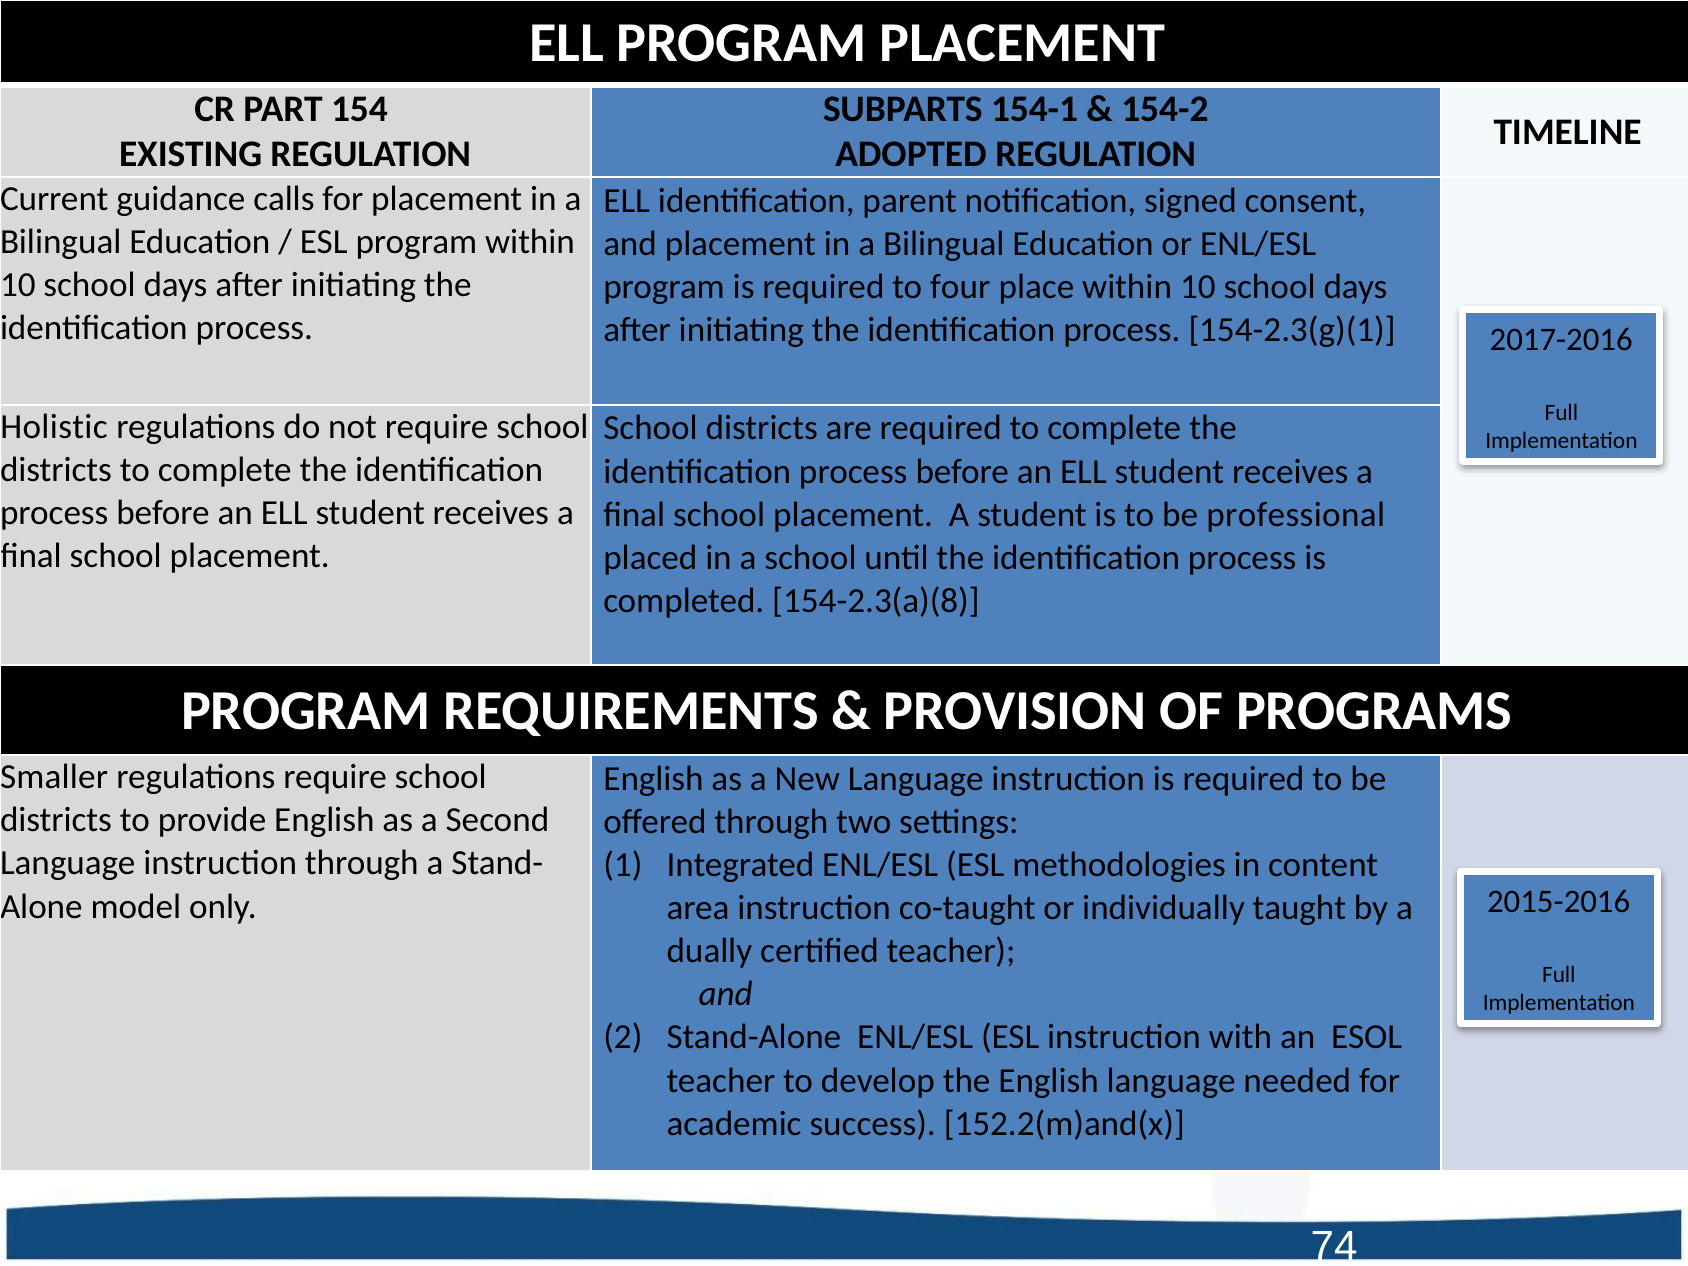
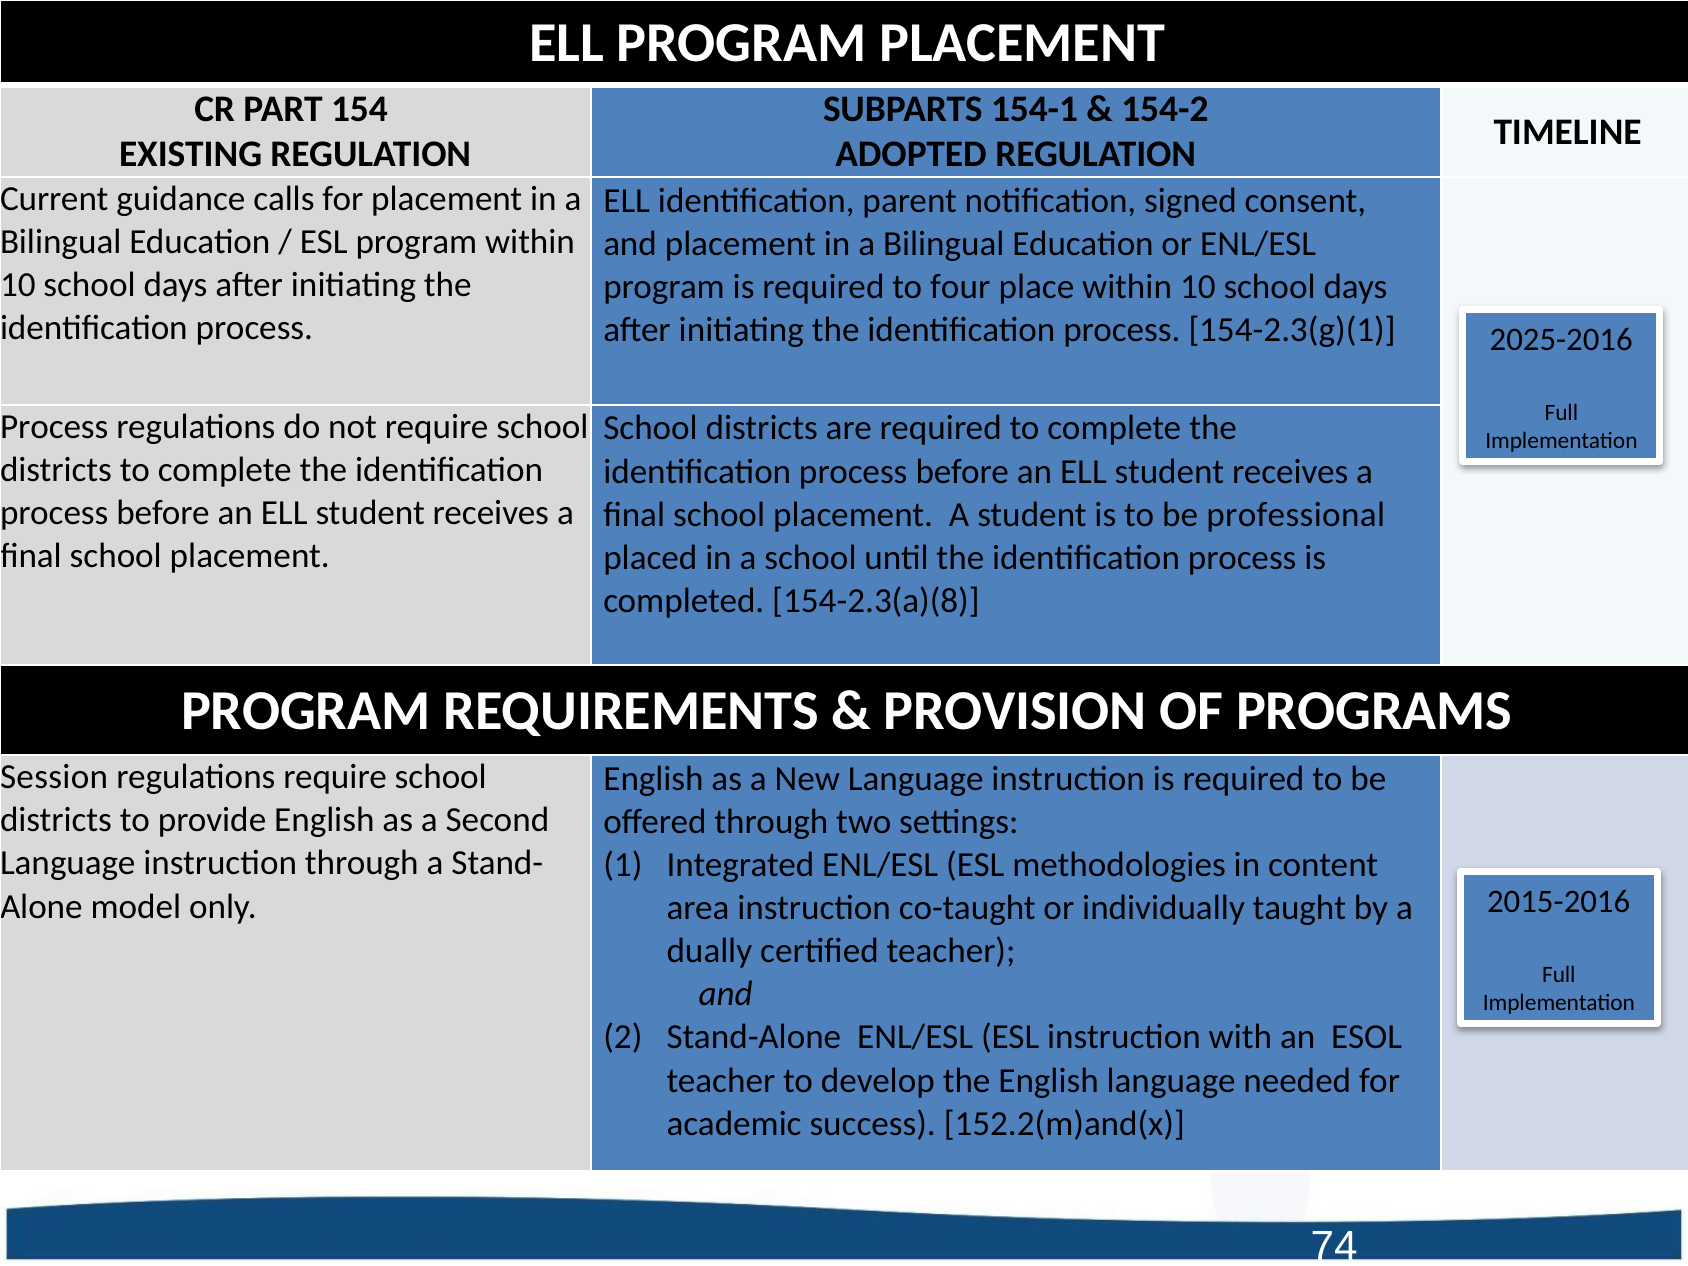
2017-2016: 2017-2016 -> 2025-2016 (1561, 340)
Holistic: Holistic -> Process (54, 427)
Smaller: Smaller -> Session (54, 777)
